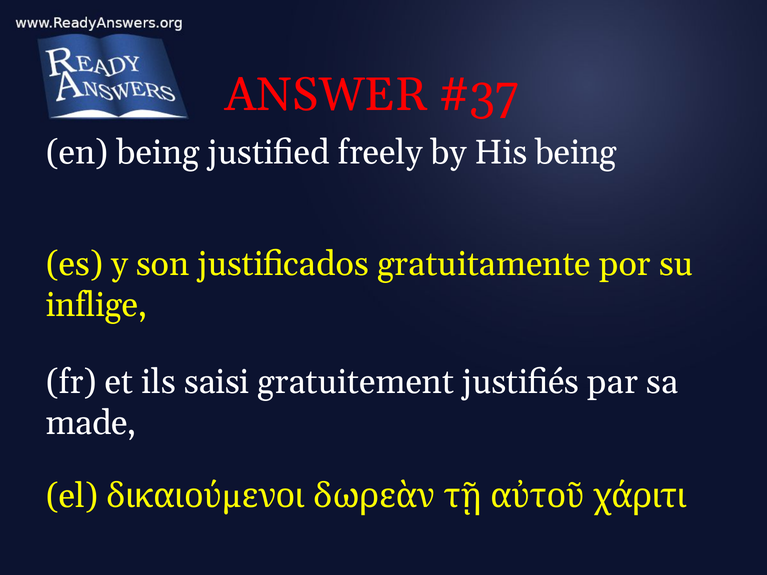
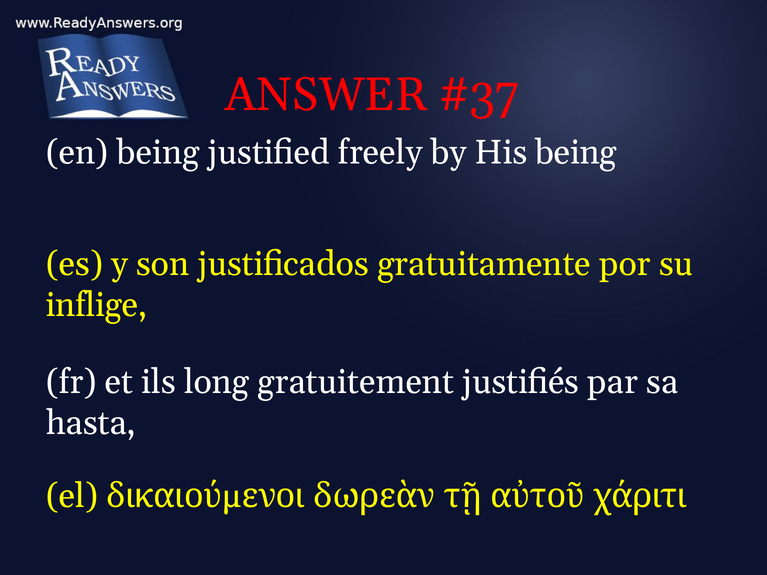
saisi: saisi -> long (217, 382)
made: made -> hasta (91, 423)
